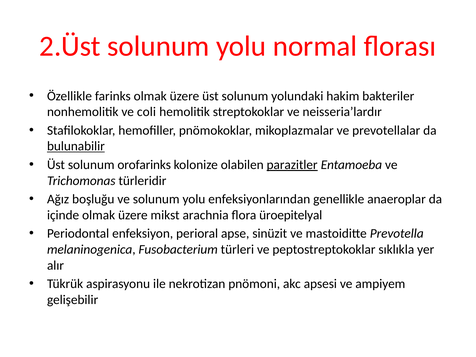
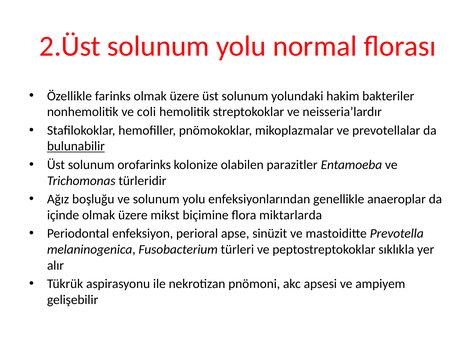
parazitler underline: present -> none (292, 165)
arachnia: arachnia -> biçimine (206, 215)
üroepitelyal: üroepitelyal -> miktarlarda (291, 215)
